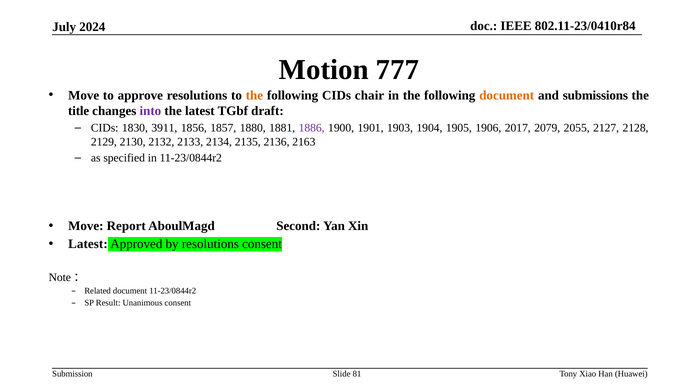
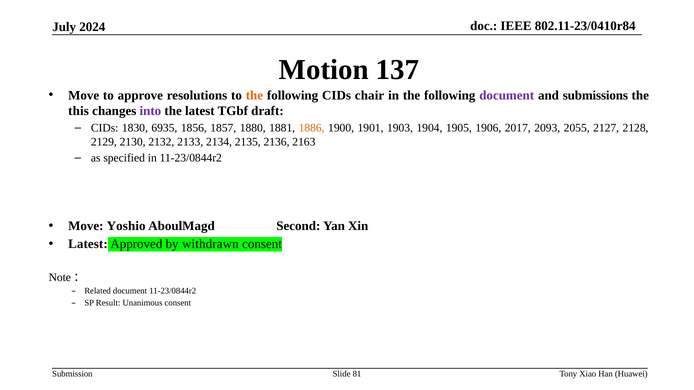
777: 777 -> 137 (398, 70)
document colour: orange -> purple (507, 95)
title: title -> this (79, 111)
3911: 3911 -> 6935 (164, 128)
1886 colour: purple -> orange (312, 128)
2079: 2079 -> 2093 (547, 128)
Report: Report -> Yoshio (126, 226)
by resolutions: resolutions -> withdrawn (210, 244)
